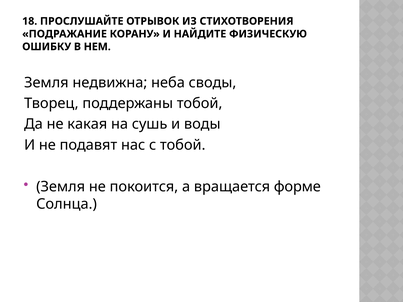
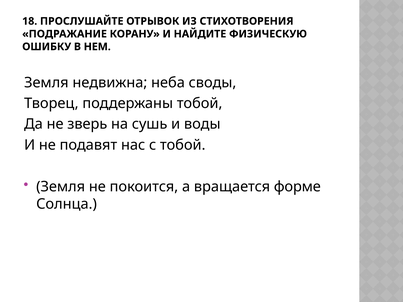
какая: какая -> зверь (87, 124)
